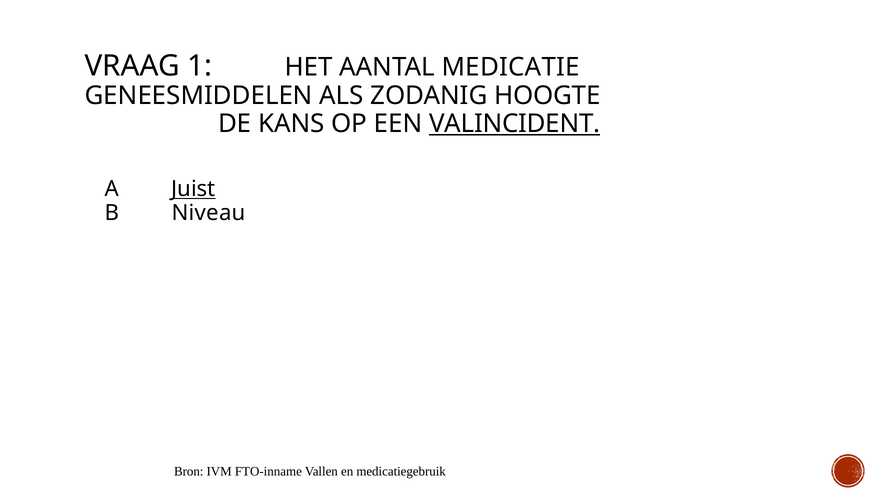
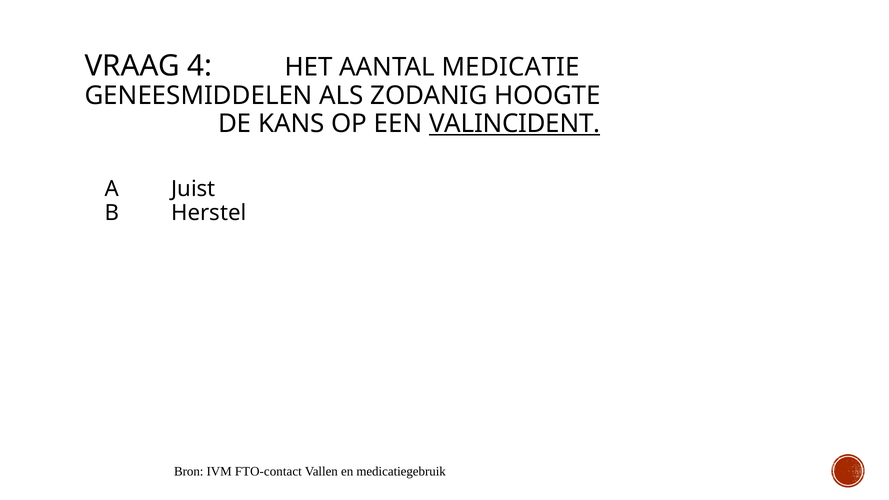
1: 1 -> 4 (200, 66)
Juist underline: present -> none (193, 189)
Niveau: Niveau -> Herstel (209, 213)
FTO-inname: FTO-inname -> FTO-contact (268, 472)
